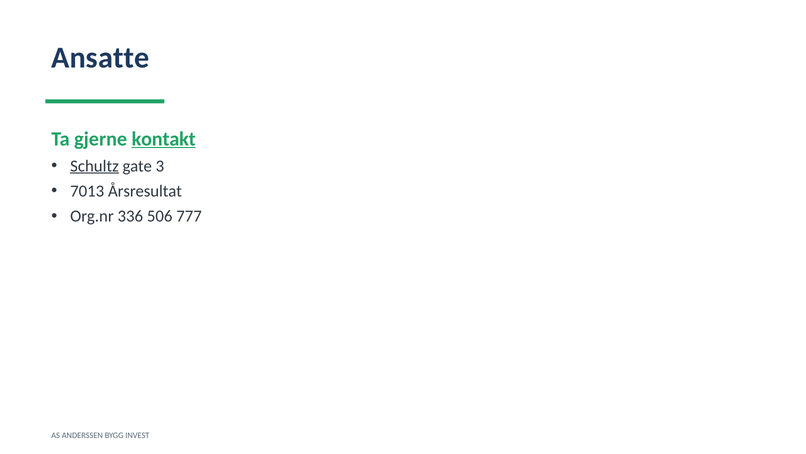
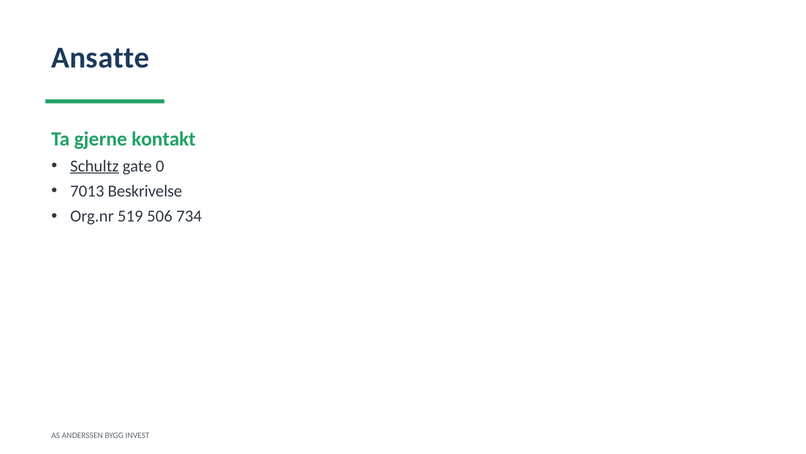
kontakt underline: present -> none (164, 139)
3: 3 -> 0 (160, 166)
Årsresultat: Årsresultat -> Beskrivelse (145, 191)
336: 336 -> 519 (130, 216)
777: 777 -> 734 (189, 216)
